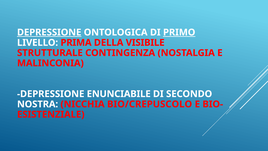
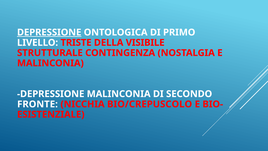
PRIMO underline: present -> none (179, 32)
PRIMA: PRIMA -> TRISTE (76, 43)
DEPRESSIONE ENUNCIABILE: ENUNCIABILE -> MALINCONIA (119, 94)
NOSTRA: NOSTRA -> FRONTE (38, 104)
